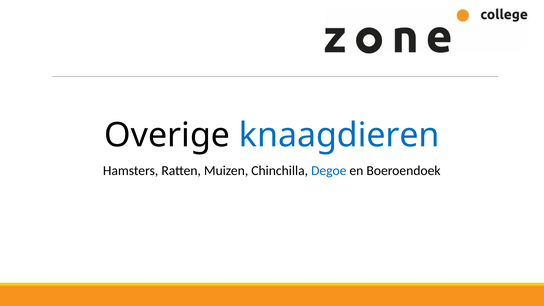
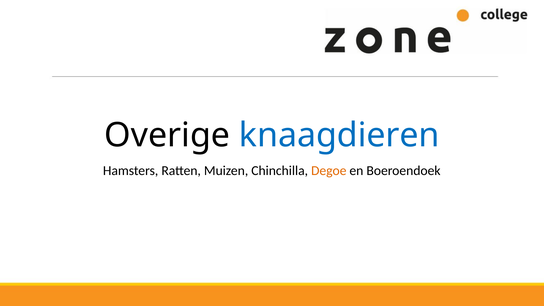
Degoe colour: blue -> orange (329, 171)
